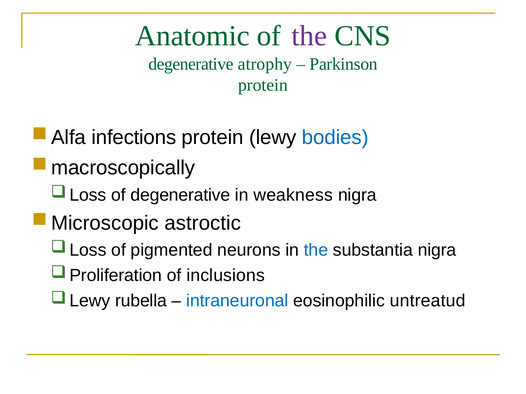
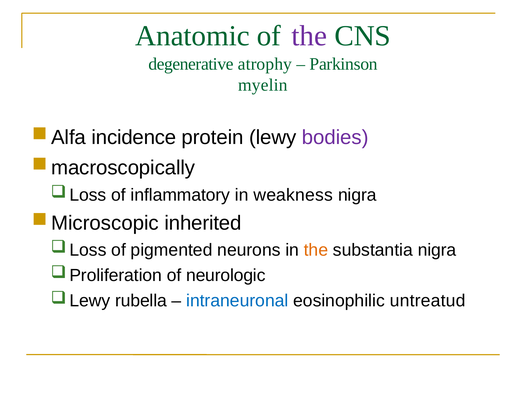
protein: protein -> myelin (263, 85)
infections: infections -> incidence (134, 138)
bodies colour: blue -> purple (335, 138)
of degenerative: degenerative -> inflammatory (180, 195)
astroctic: astroctic -> inherited (203, 223)
the colour: blue -> orange (316, 250)
inclusions: inclusions -> neurologic (226, 276)
